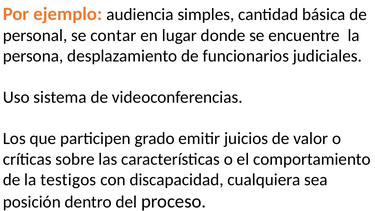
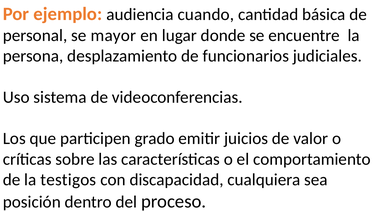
simples: simples -> cuando (206, 14)
contar: contar -> mayor (113, 35)
